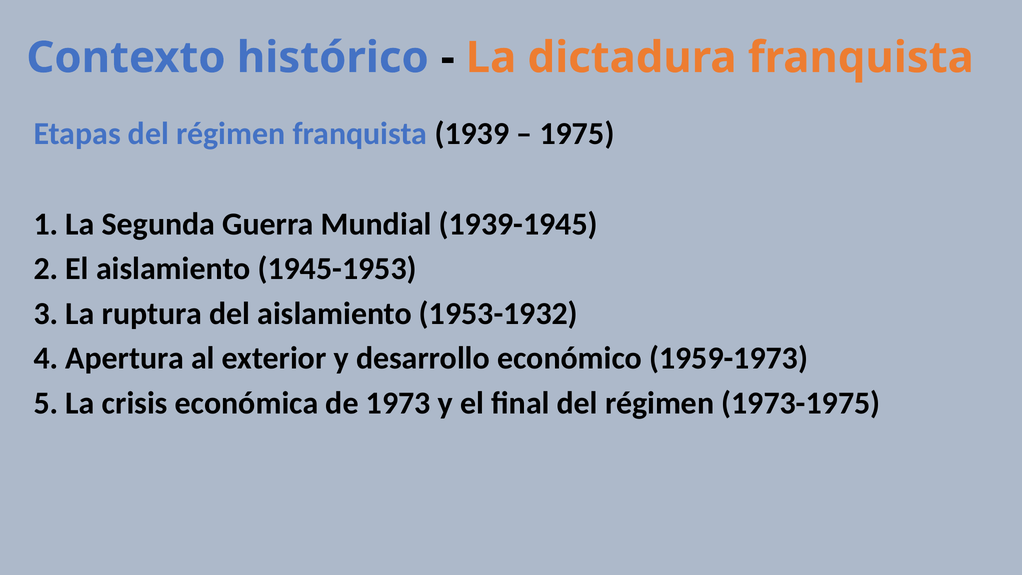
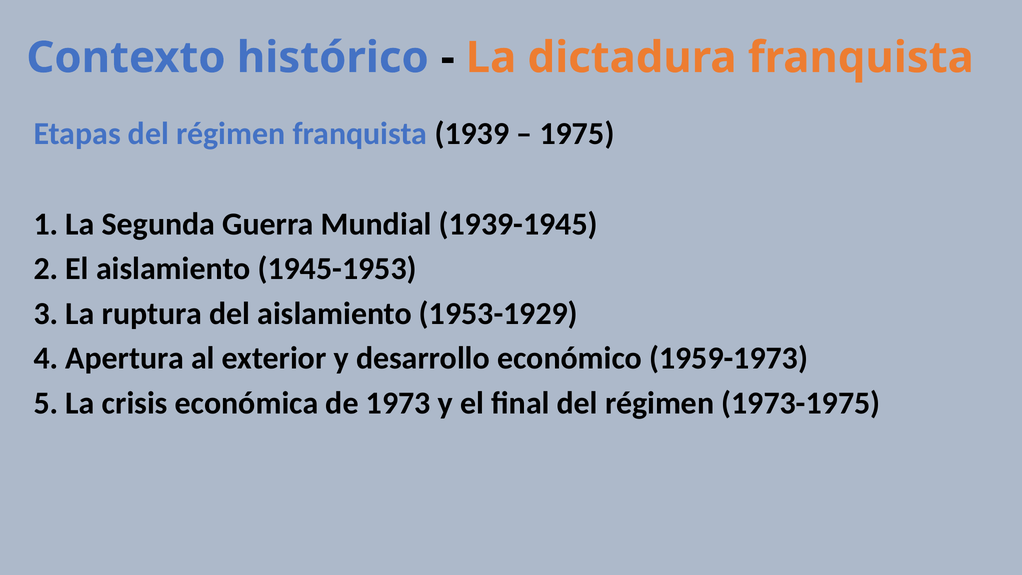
1953-1932: 1953-1932 -> 1953-1929 (498, 314)
